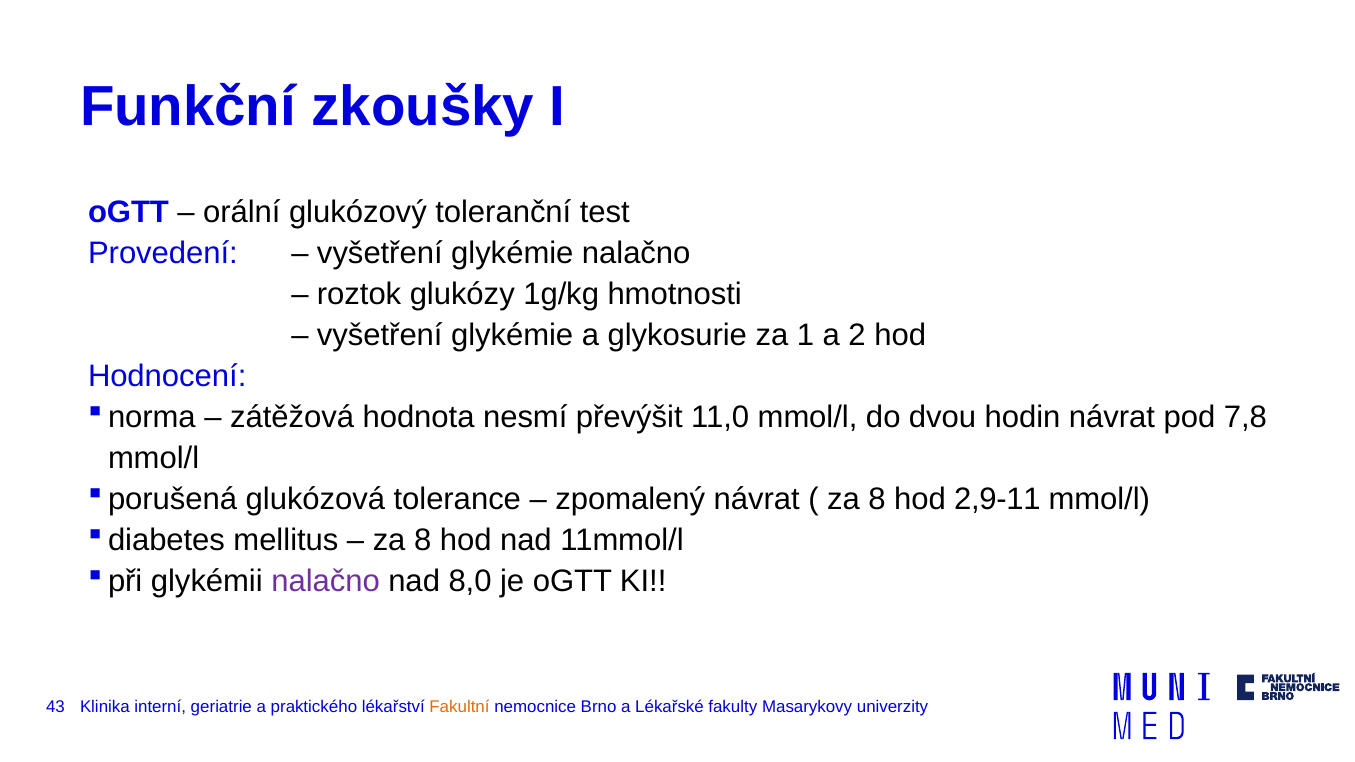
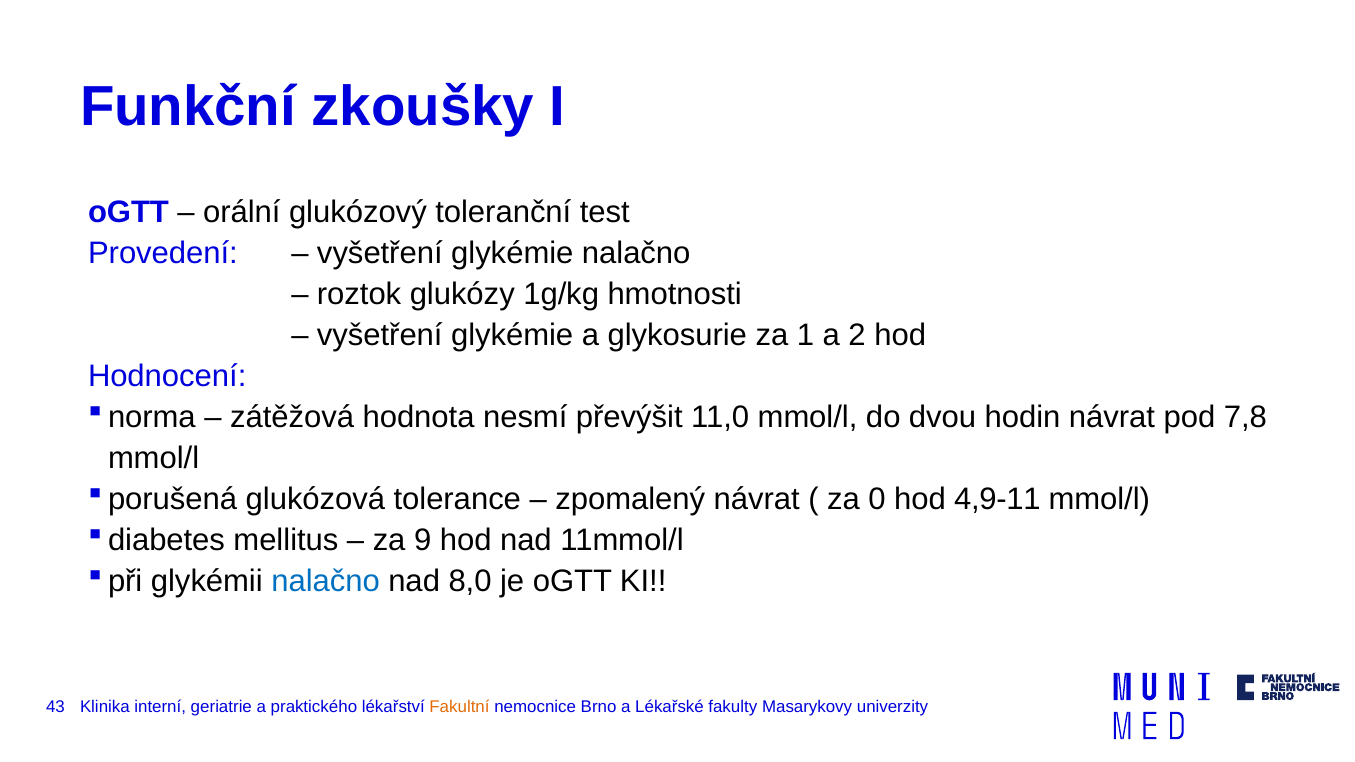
8: 8 -> 0 (877, 499)
2,9-11: 2,9-11 -> 4,9-11 (997, 499)
8: 8 -> 9 (423, 540)
nalačno colour: purple -> blue (326, 581)
